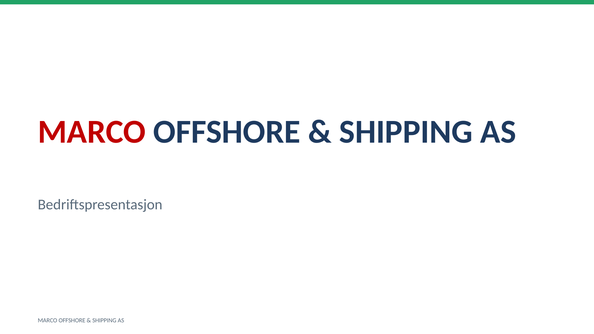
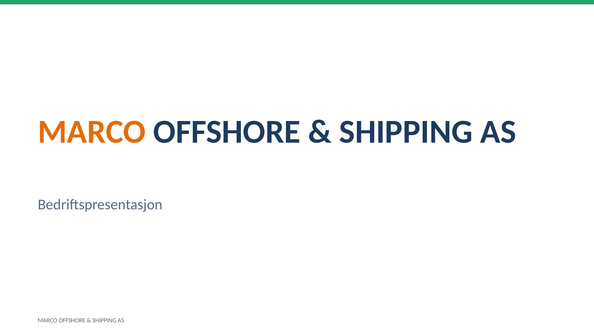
MARCO colour: red -> orange (92, 132)
